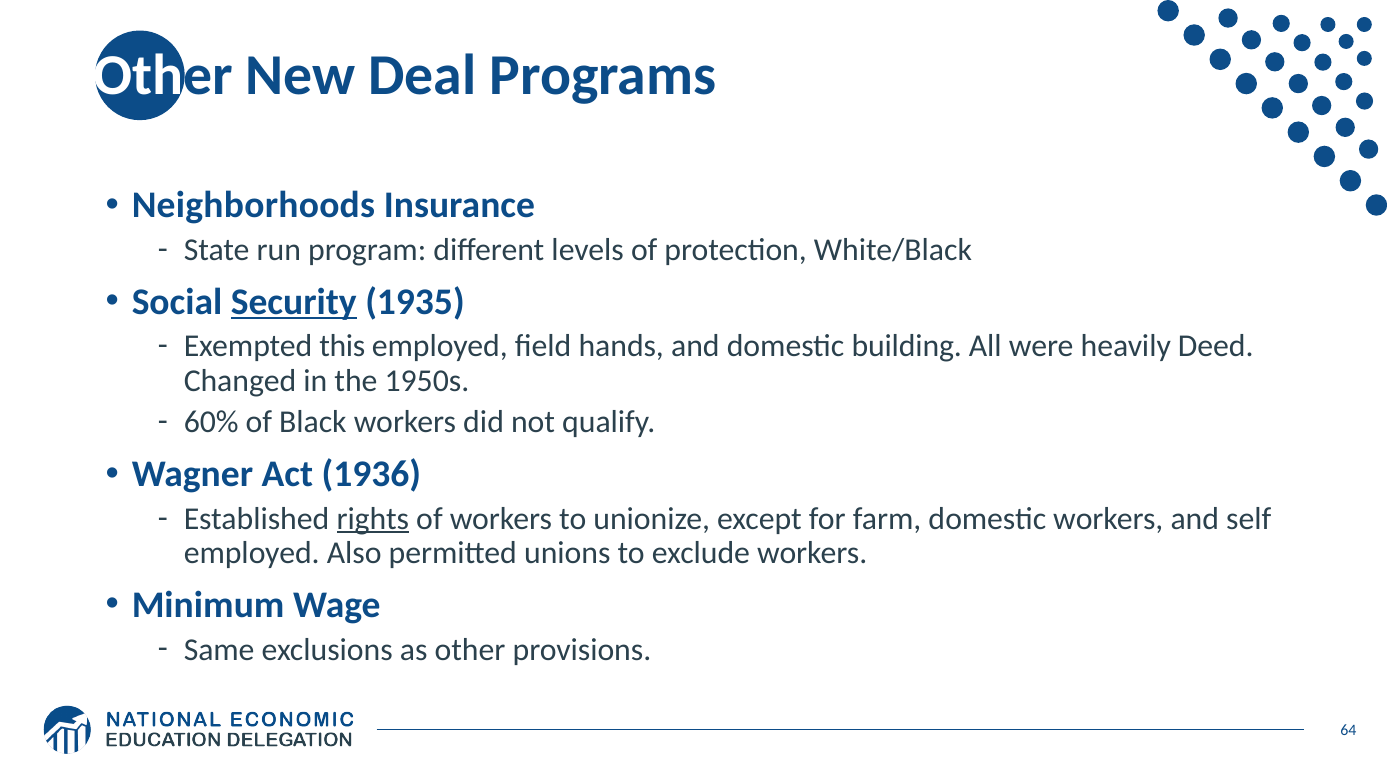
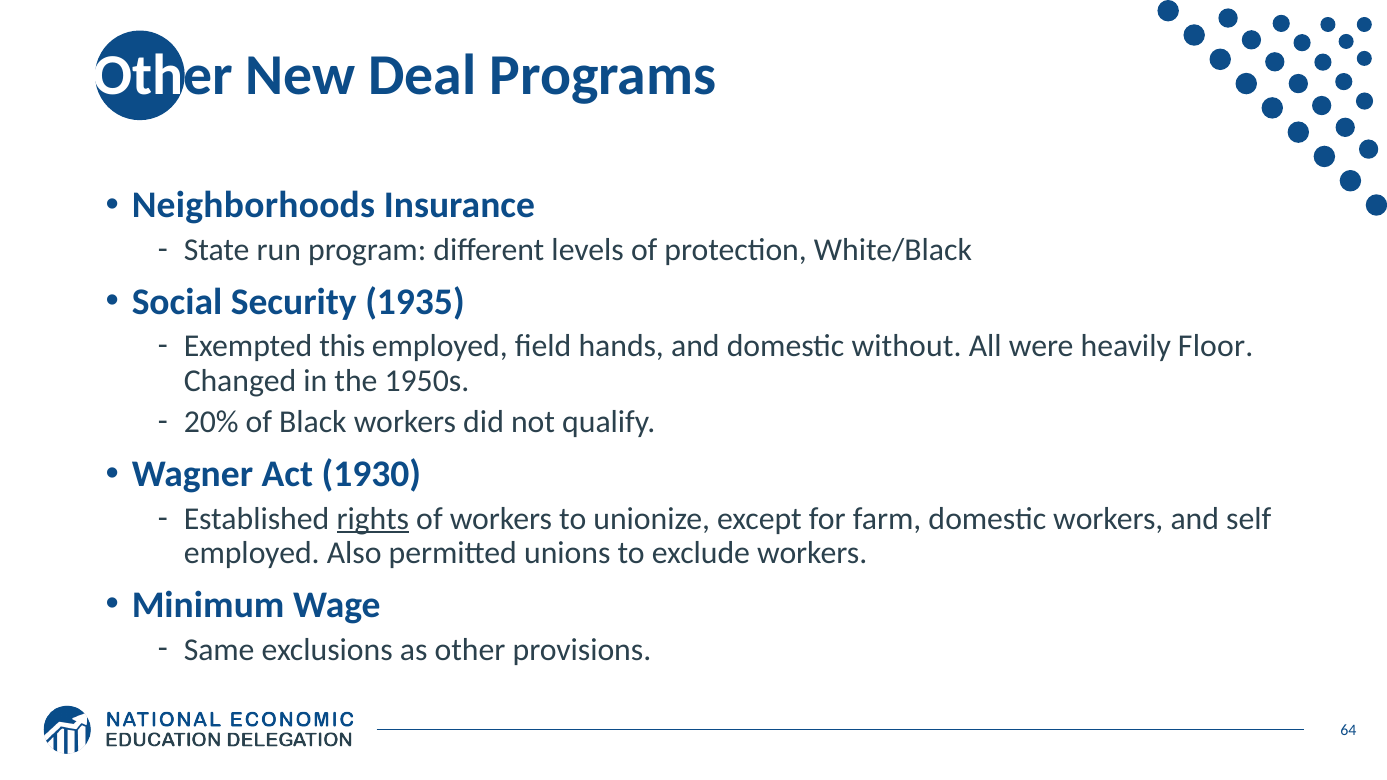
Security underline: present -> none (294, 302)
building: building -> without (907, 346)
Deed: Deed -> Floor (1216, 346)
60%: 60% -> 20% (211, 422)
1936: 1936 -> 1930 (371, 474)
